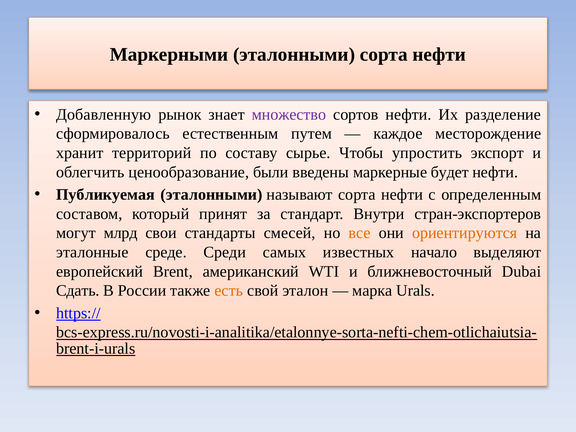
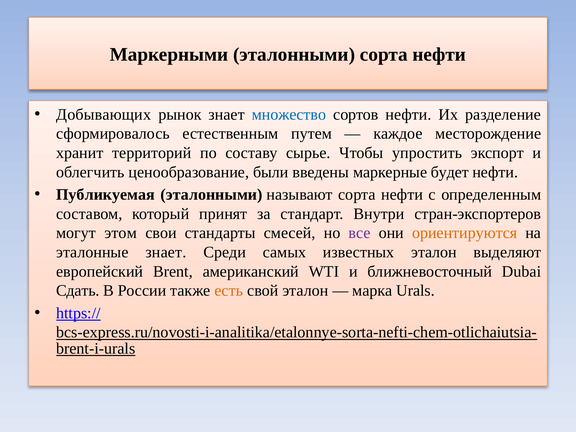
Добавленную: Добавленную -> Добывающих (104, 114)
множество colour: purple -> blue (289, 114)
млрд: млрд -> этом (121, 233)
все colour: orange -> purple (360, 233)
эталонные среде: среде -> знает (166, 252)
известных начало: начало -> эталон (434, 252)
